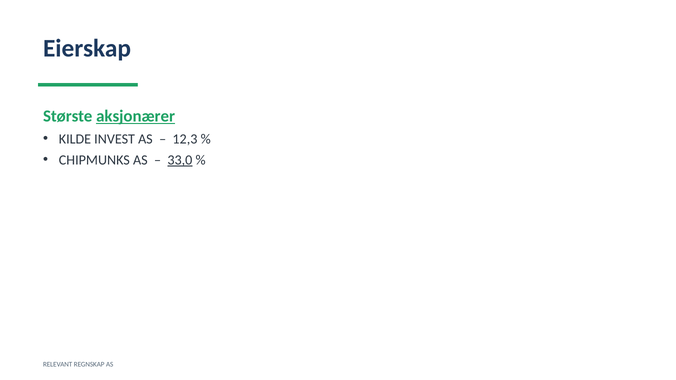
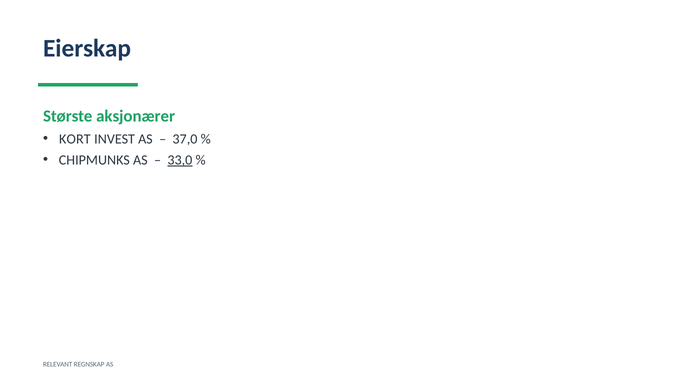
aksjonærer underline: present -> none (136, 116)
KILDE: KILDE -> KORT (75, 139)
12,3: 12,3 -> 37,0 (185, 139)
